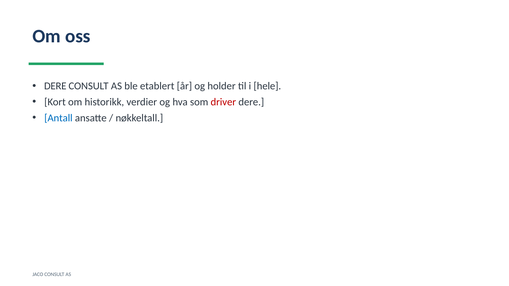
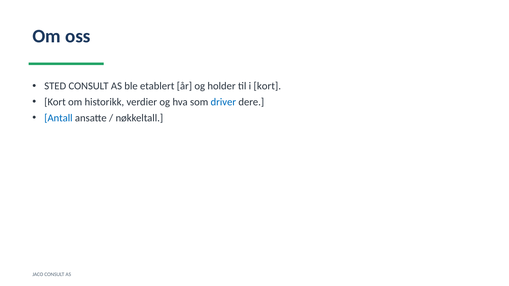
DERE: DERE -> STED (55, 86)
i hele: hele -> kort (267, 86)
driver colour: red -> blue (223, 102)
